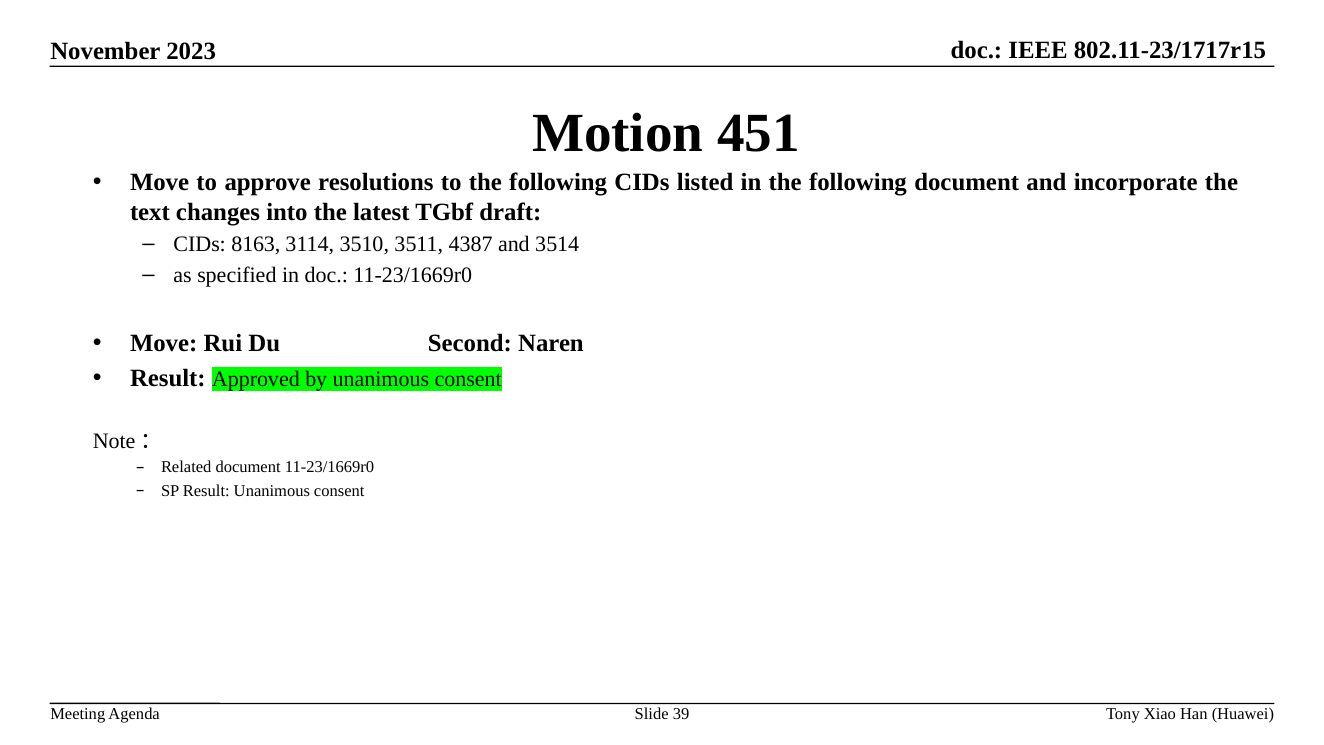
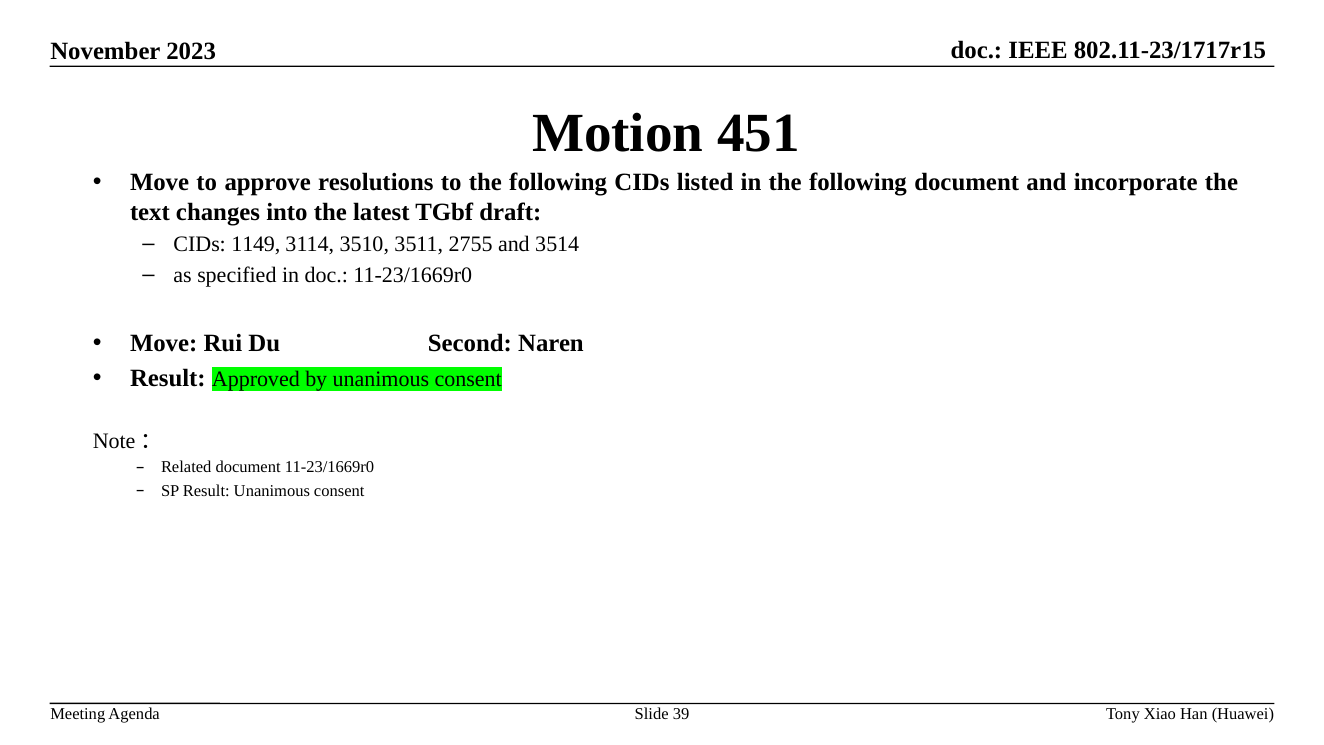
8163: 8163 -> 1149 (256, 244)
4387: 4387 -> 2755 (471, 244)
